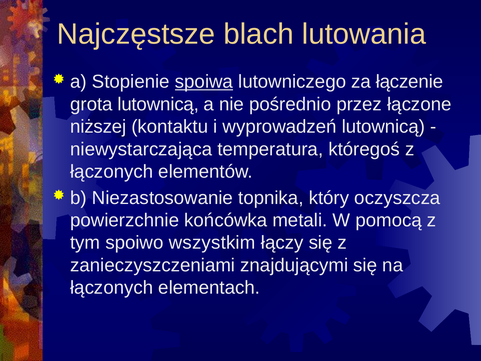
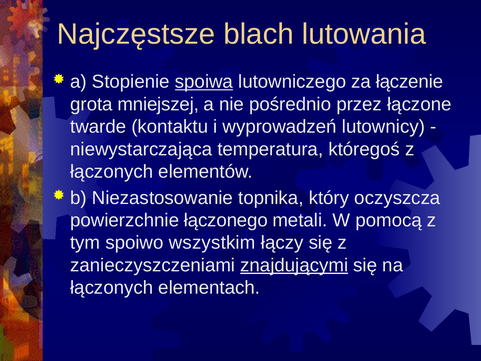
grota lutownicą: lutownicą -> mniejszej (158, 104)
niższej: niższej -> twarde (98, 127)
wyprowadzeń lutownicą: lutownicą -> lutownicy (383, 127)
końcówka: końcówka -> łączonego (226, 220)
znajdującymi underline: none -> present (294, 265)
